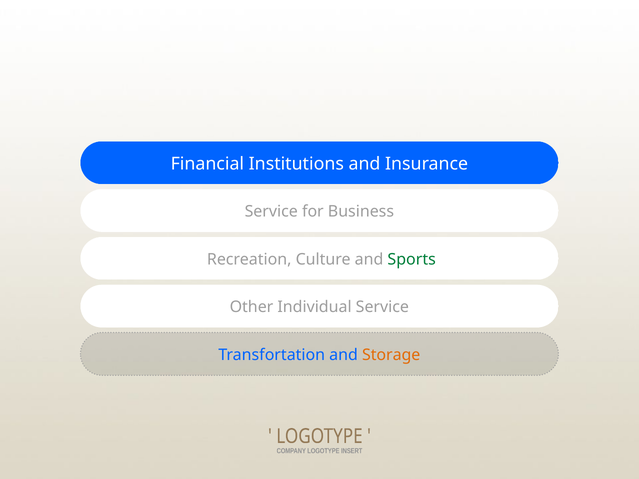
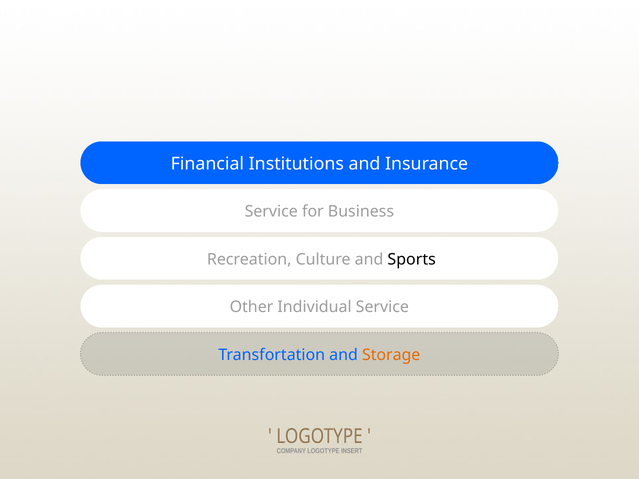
Sports colour: green -> black (412, 260)
